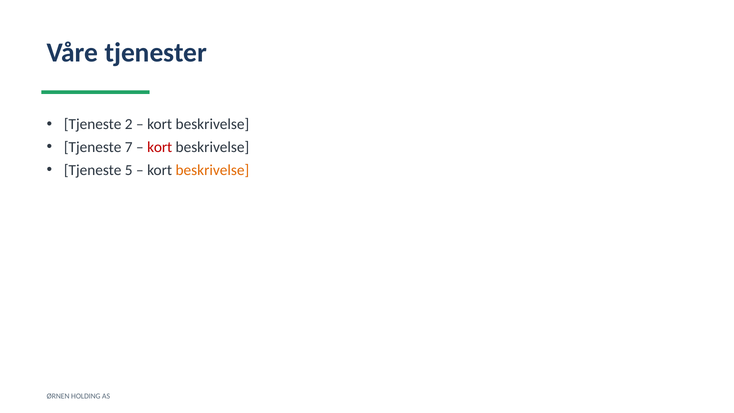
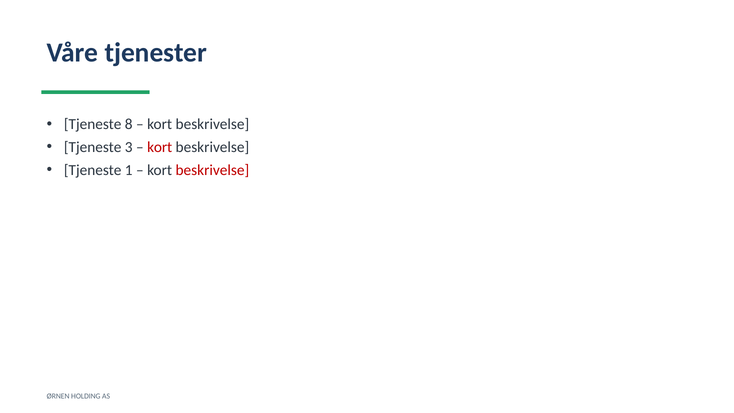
2: 2 -> 8 (129, 124)
7: 7 -> 3 (129, 147)
5: 5 -> 1 (129, 170)
beskrivelse colour: orange -> red (212, 170)
